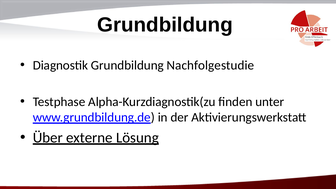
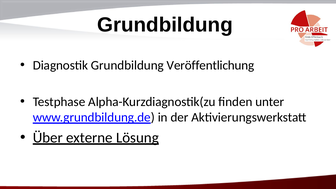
Nachfolgestudie: Nachfolgestudie -> Veröffentlichung (211, 65)
